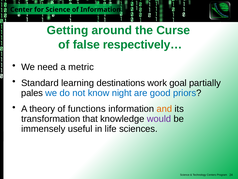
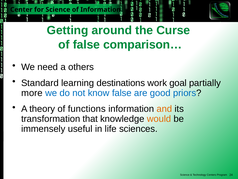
respectively…: respectively… -> comparison… (143, 44)
metric: metric -> others (81, 67)
pales: pales -> more (32, 93)
know night: night -> false (122, 93)
would colour: purple -> orange (159, 119)
